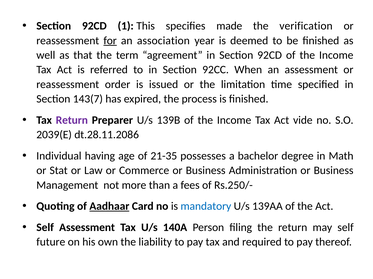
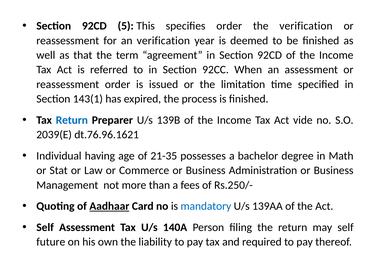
1: 1 -> 5 (126, 26)
specifies made: made -> order (229, 26)
for underline: present -> none (110, 41)
an association: association -> verification (163, 41)
143(7: 143(7 -> 143(1 (88, 99)
Return colour: purple -> blue (72, 120)
dt.28.11.2086: dt.28.11.2086 -> dt.76.96.1621 (107, 135)
